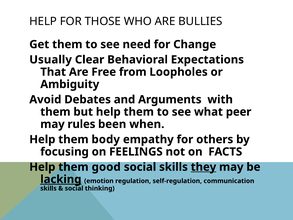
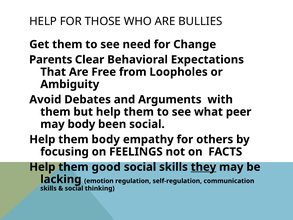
Usually: Usually -> Parents (51, 60)
may rules: rules -> body (81, 124)
been when: when -> social (147, 124)
lacking underline: present -> none (61, 179)
